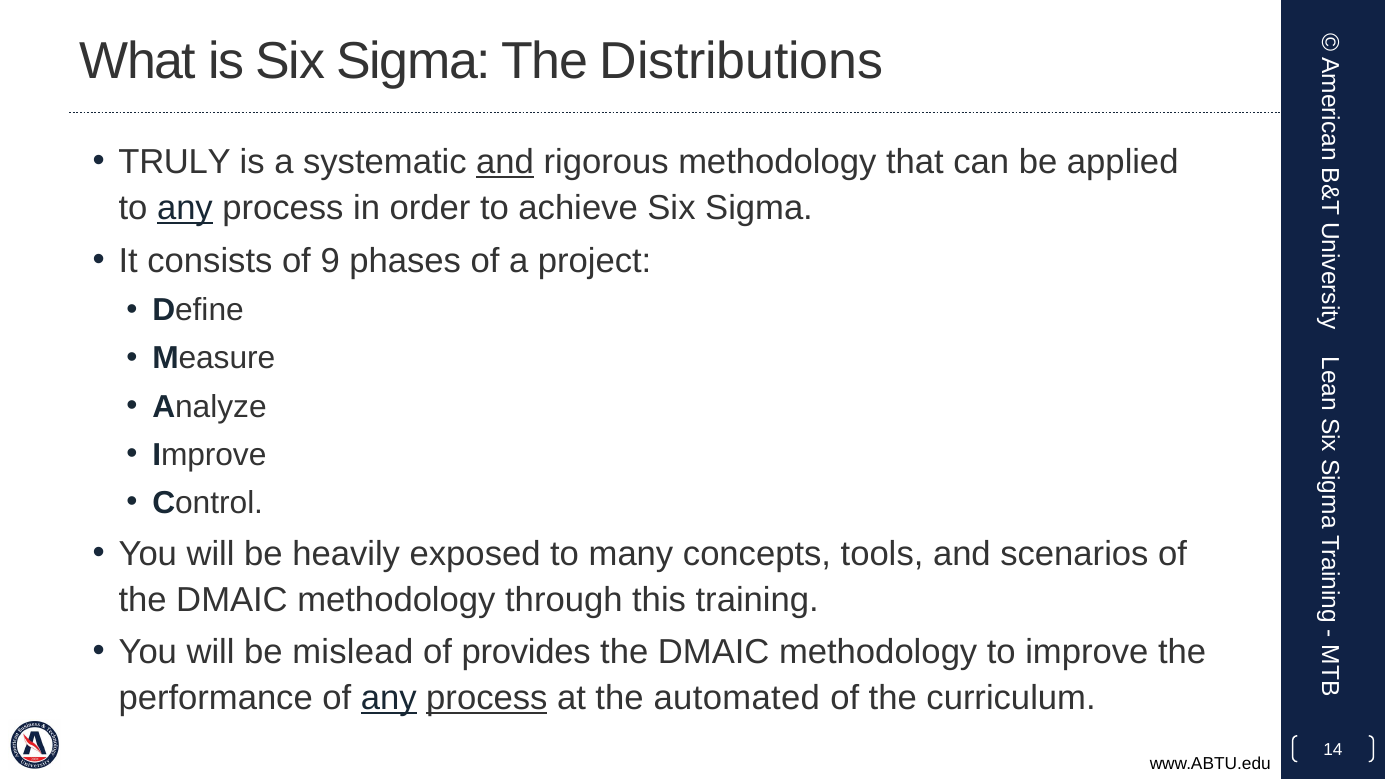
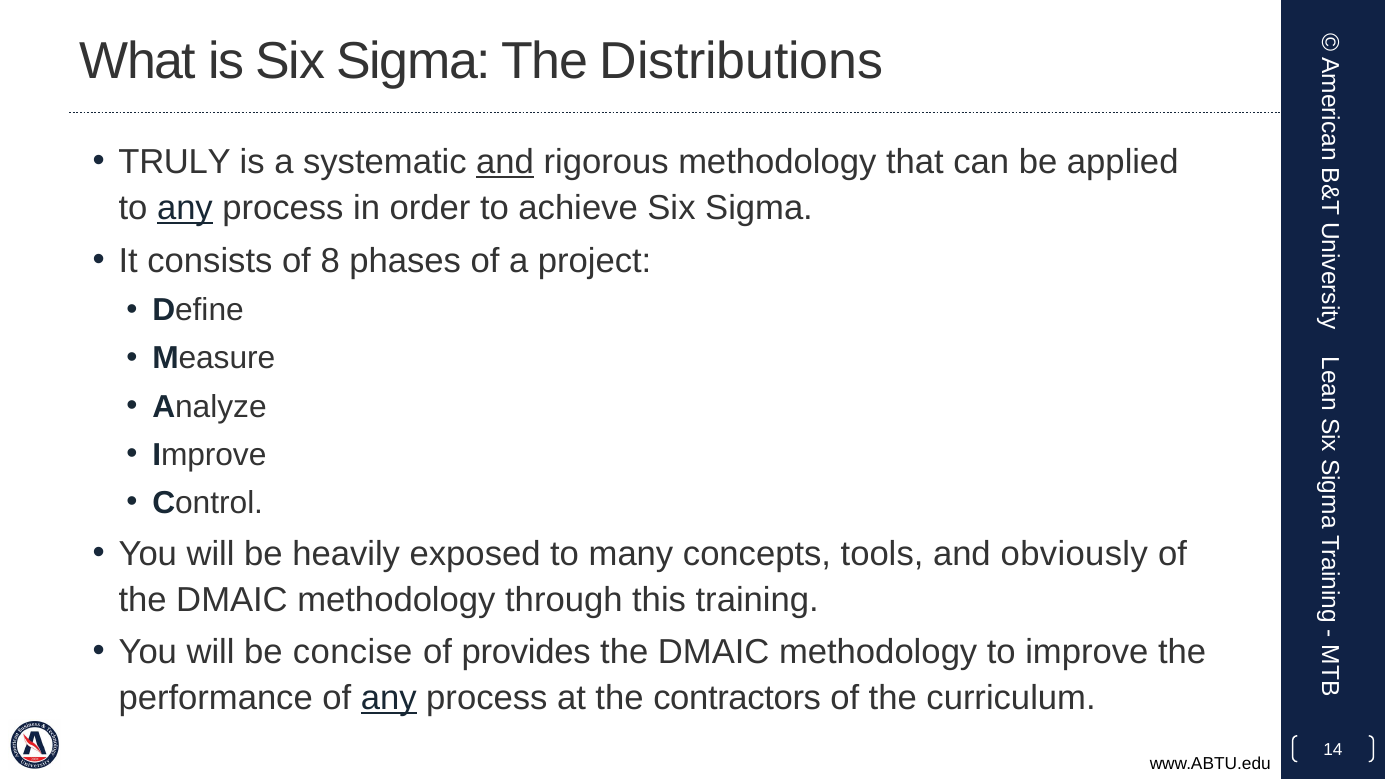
9: 9 -> 8 (330, 261)
scenarios: scenarios -> obviously (1074, 554)
mislead: mislead -> concise (353, 652)
process underline: present -> none (487, 698)
automated: automated -> contractors (737, 698)
